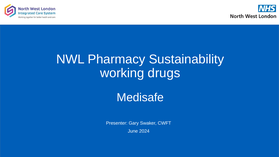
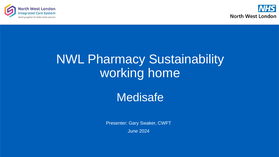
drugs: drugs -> home (164, 73)
